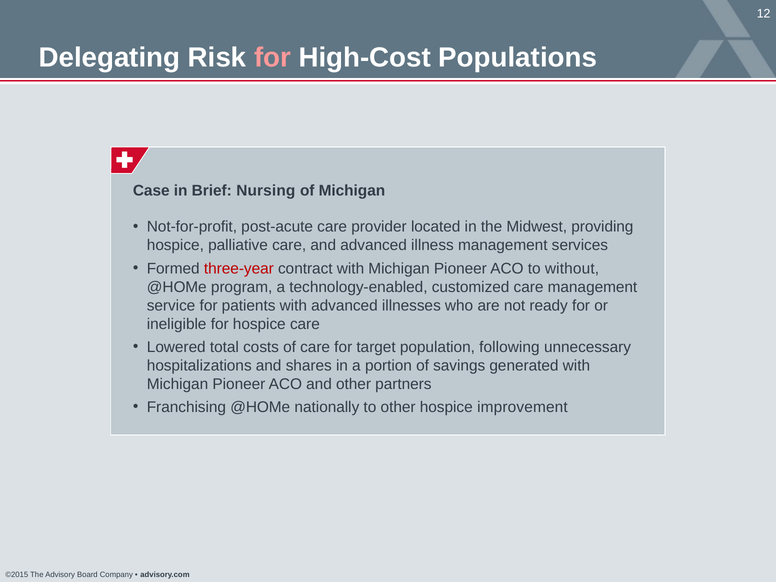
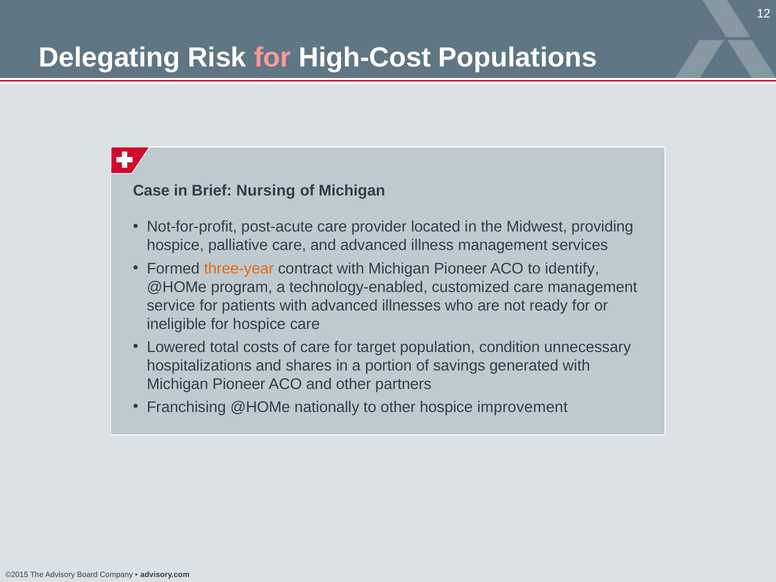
three-year colour: red -> orange (239, 268)
without: without -> identify (572, 268)
following: following -> condition (510, 347)
